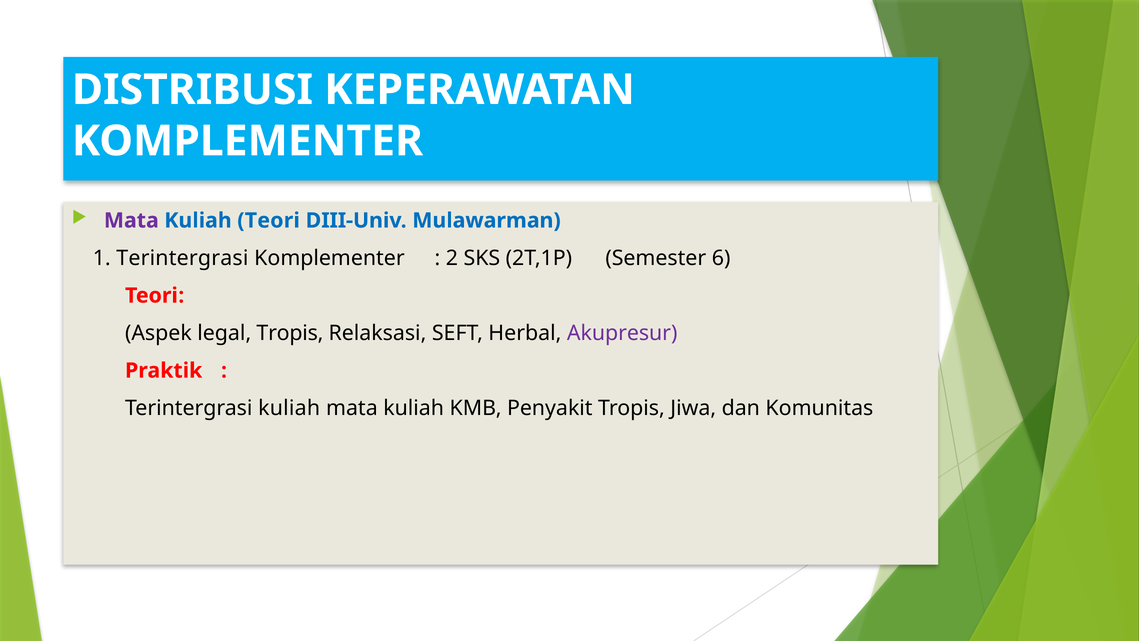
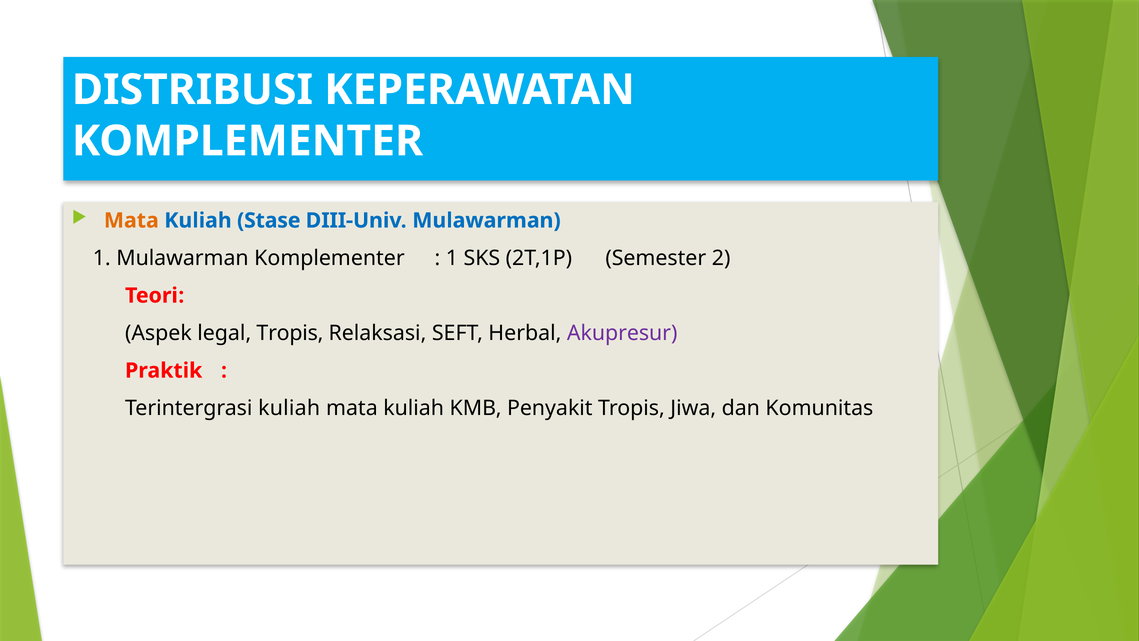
Mata colour: purple -> orange (131, 220)
Kuliah Teori: Teori -> Stase (269, 220)
1 Terintergrasi: Terintergrasi -> Mulawarman (182, 258)
2: 2 -> 1 (452, 258)
6: 6 -> 2 (721, 258)
